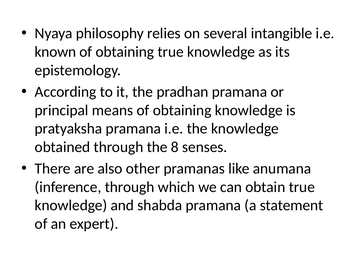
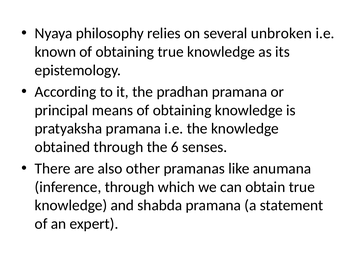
intangible: intangible -> unbroken (281, 33)
8: 8 -> 6 (175, 147)
